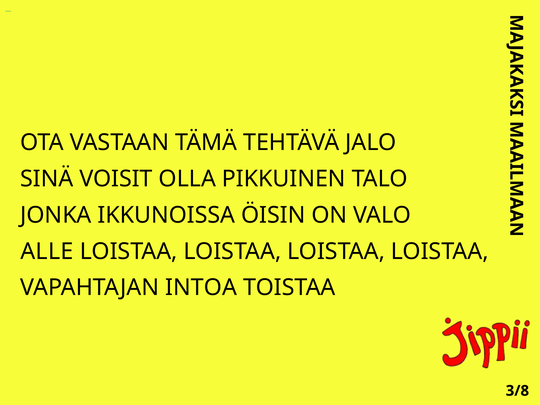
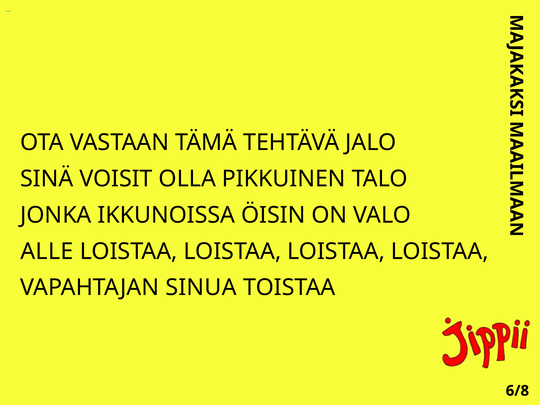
INTOA: INTOA -> SINUA (201, 288)
3/8: 3/8 -> 6/8 (517, 391)
